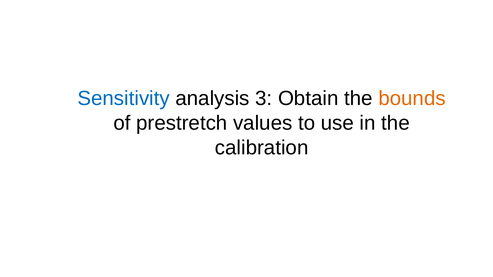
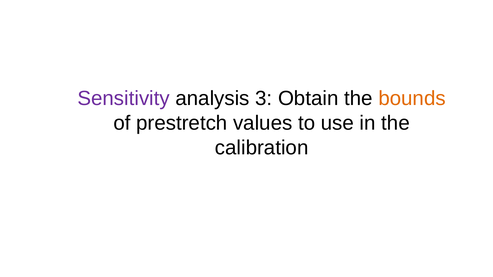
Sensitivity colour: blue -> purple (124, 99)
